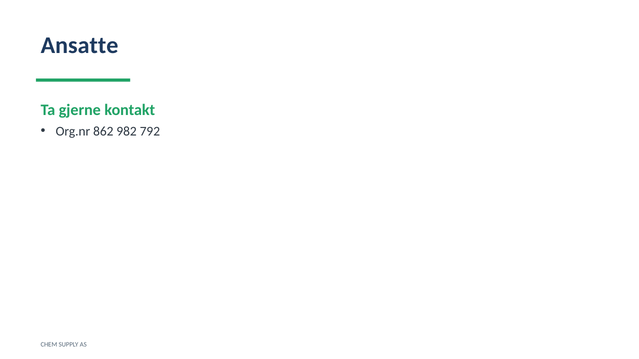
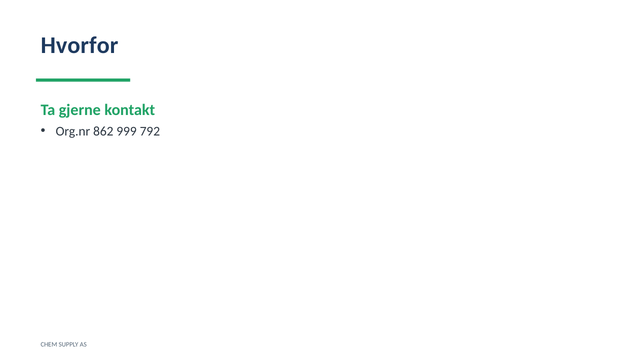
Ansatte: Ansatte -> Hvorfor (79, 46)
982: 982 -> 999 (127, 131)
